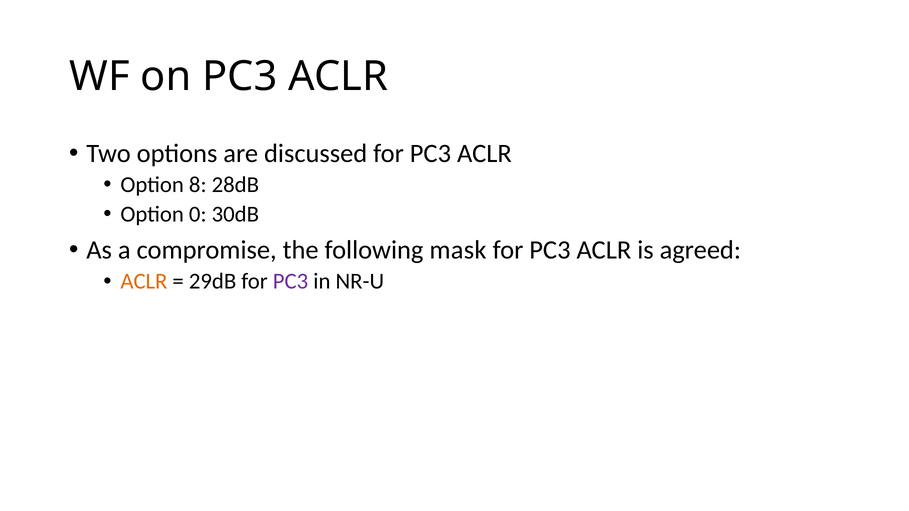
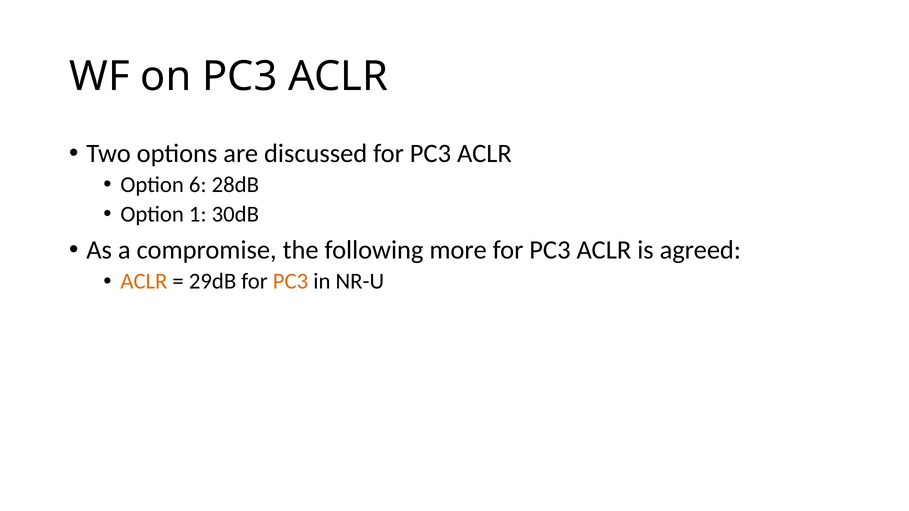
8: 8 -> 6 (198, 185)
0: 0 -> 1 (198, 214)
mask: mask -> more (458, 250)
PC3 colour: purple -> orange (290, 282)
